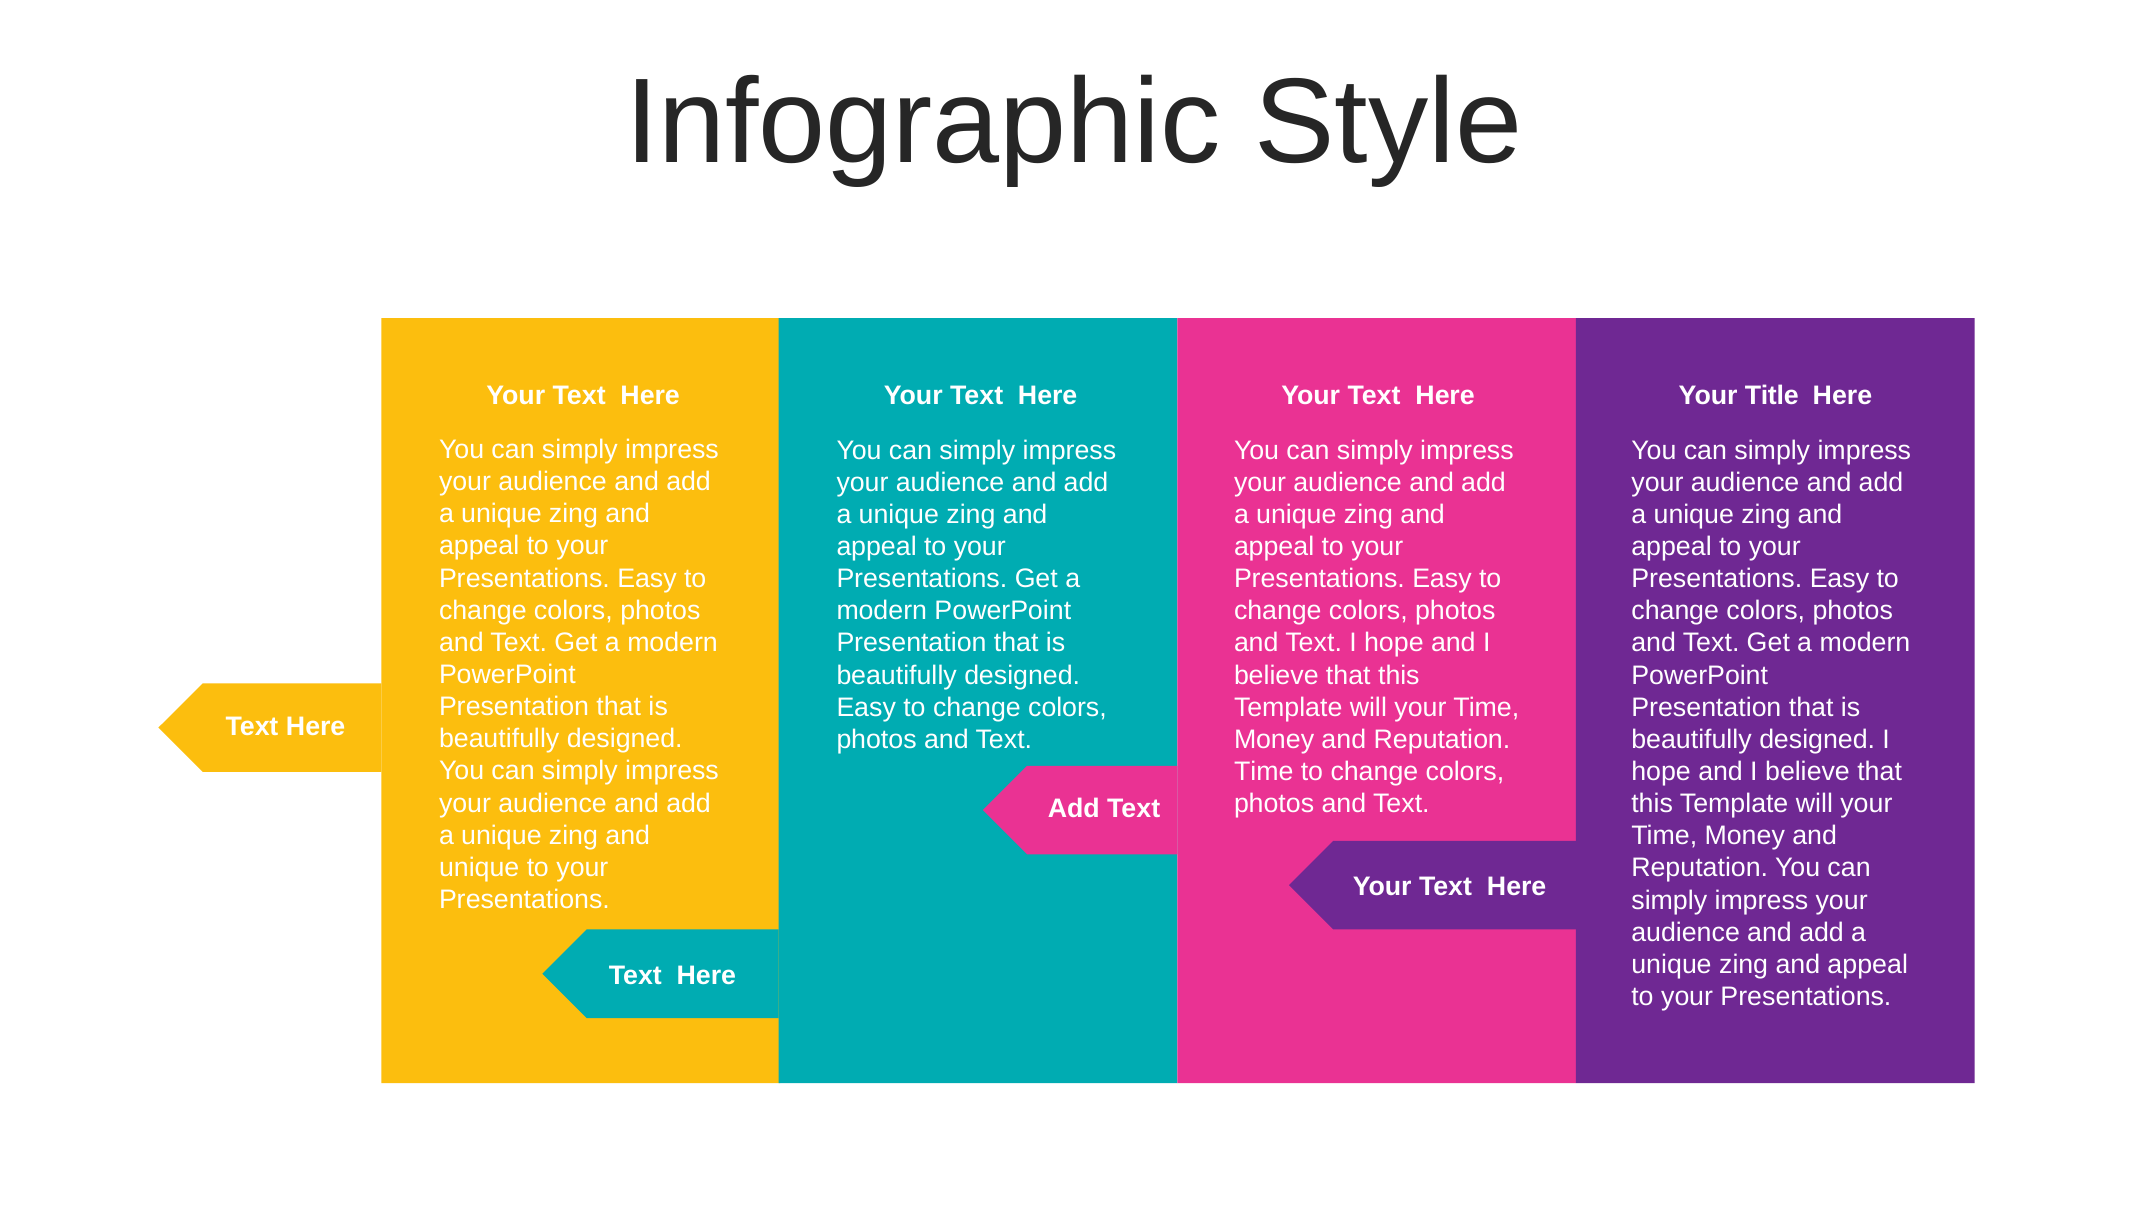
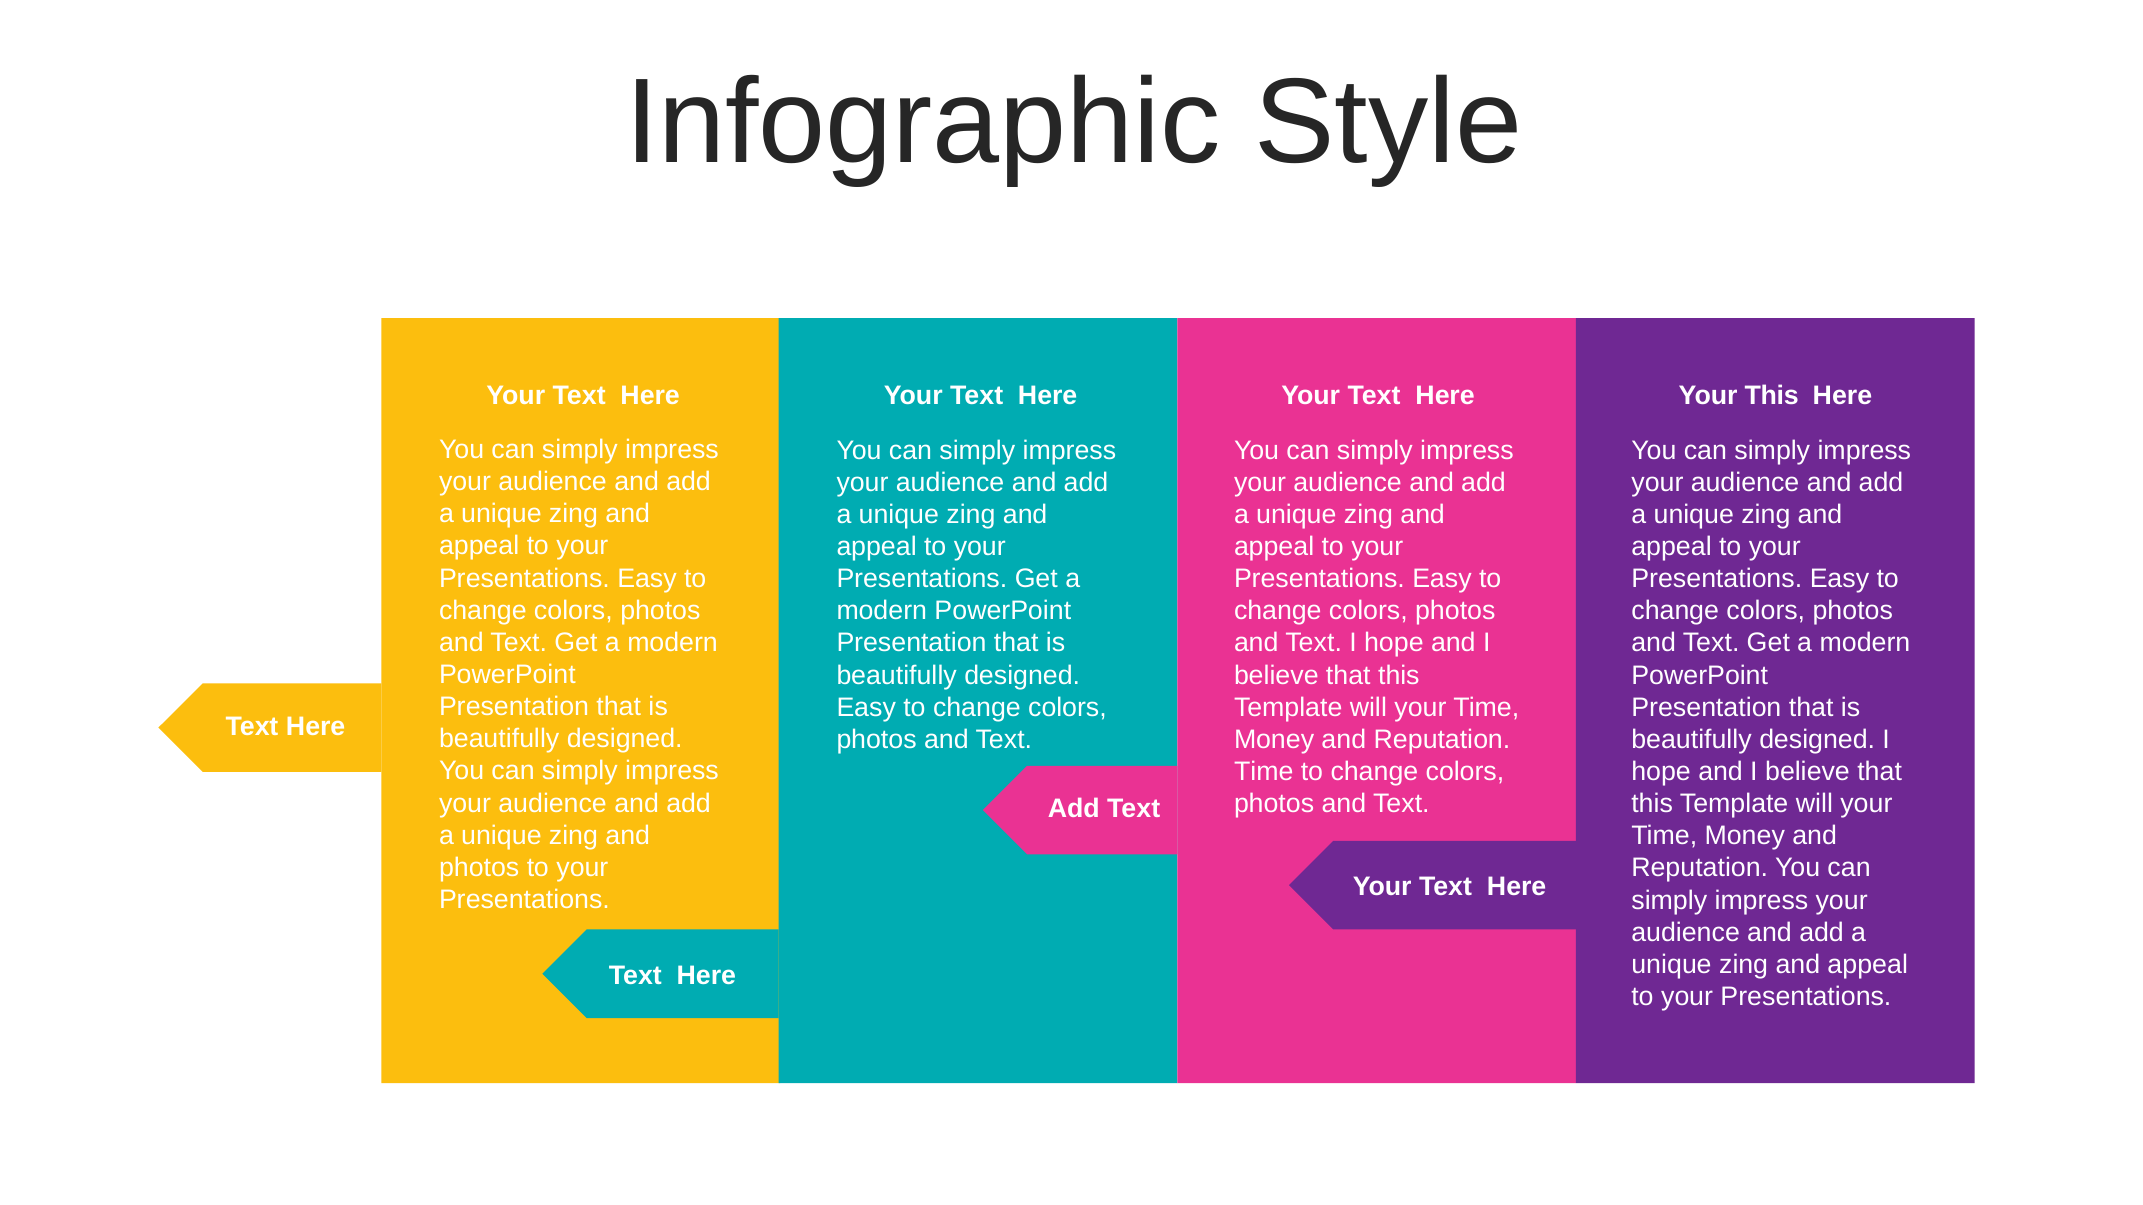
Your Title: Title -> This (1772, 396)
unique: unique -> photos (479, 868)
